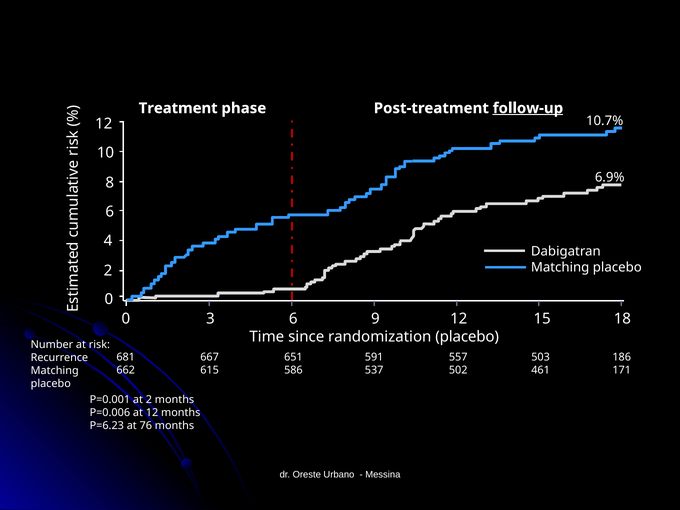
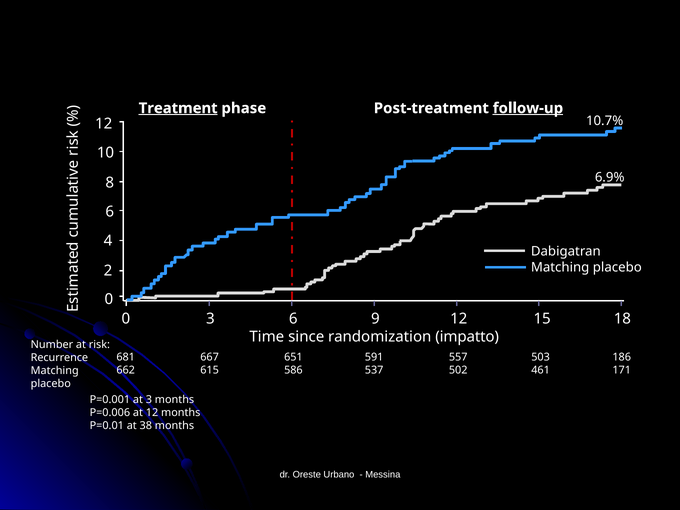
Treatment underline: none -> present (178, 108)
randomization placebo: placebo -> impatto (467, 337)
at 2: 2 -> 3 (149, 400)
P=6.23: P=6.23 -> P=0.01 (107, 426)
76: 76 -> 38 (146, 426)
